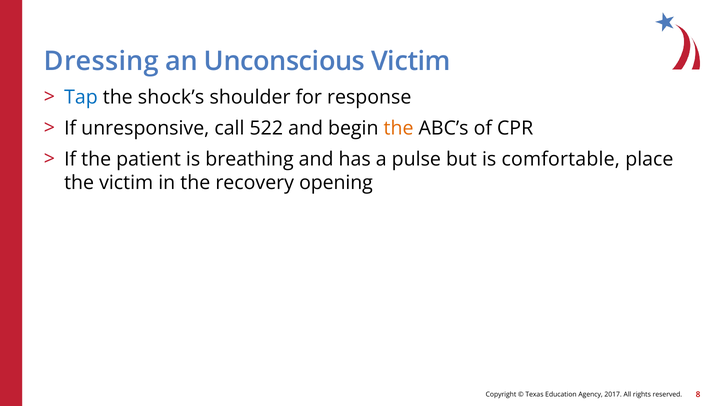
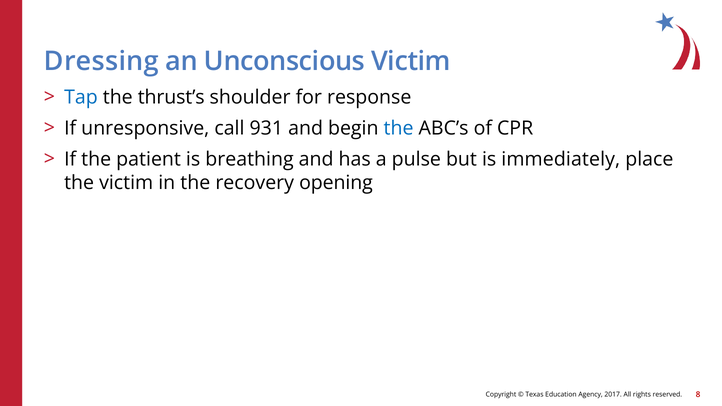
shock’s: shock’s -> thrust’s (171, 97)
522: 522 -> 931 (266, 128)
the colour: orange -> blue (399, 128)
comfortable: comfortable -> immediately (561, 159)
